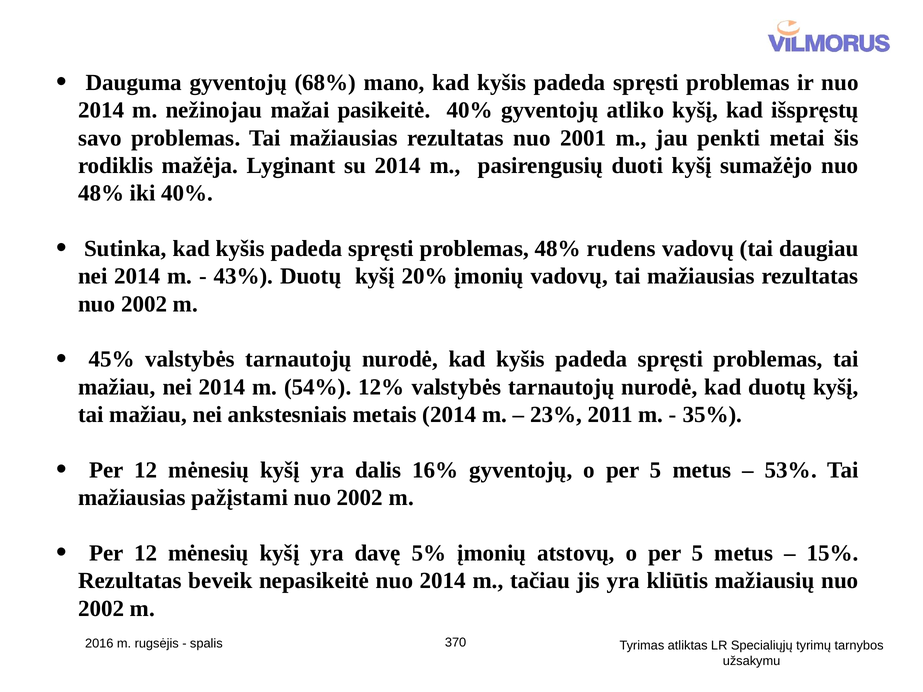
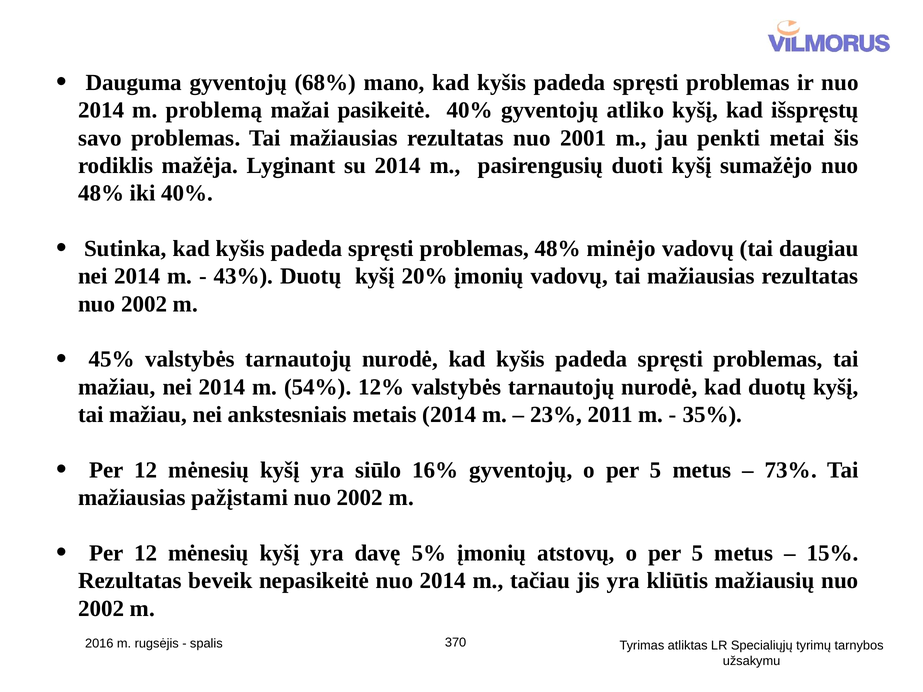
nežinojau: nežinojau -> problemą (214, 110)
rudens: rudens -> minėjo (621, 249)
dalis: dalis -> siūlo (378, 470)
53%: 53% -> 73% (791, 470)
